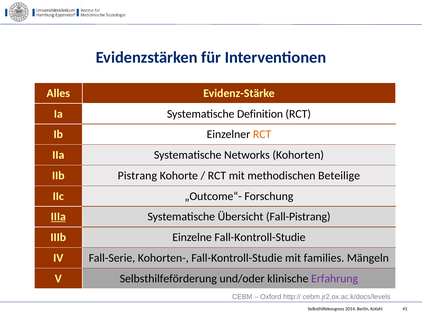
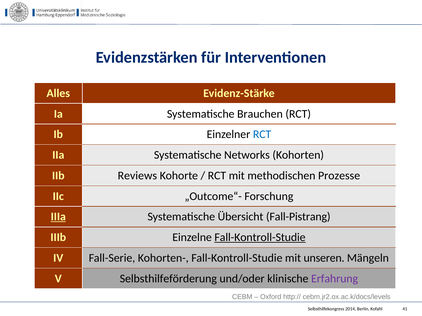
Definition: Definition -> Brauchen (260, 114)
RCT colour: orange -> blue (262, 135)
Pistrang: Pistrang -> Reviews (137, 176)
Beteilige: Beteilige -> Prozesse (339, 176)
Fall-Kontroll-Studie underline: none -> present (260, 238)
families: families -> unseren (324, 258)
